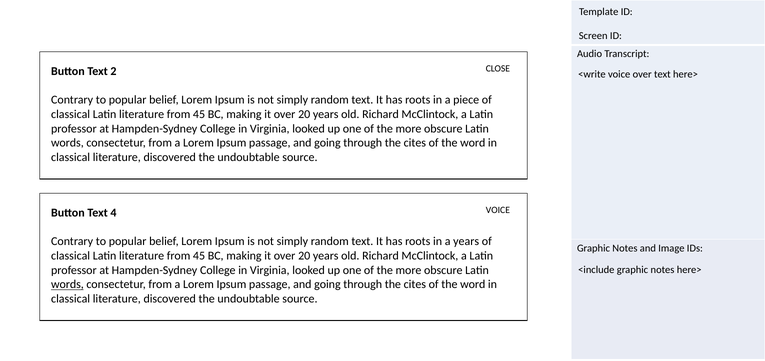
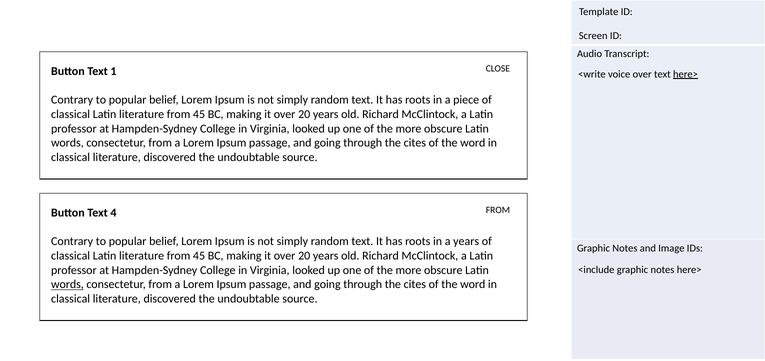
2: 2 -> 1 (114, 71)
here> underline: none -> present (685, 74)
VOICE: VOICE -> FROM (498, 210)
